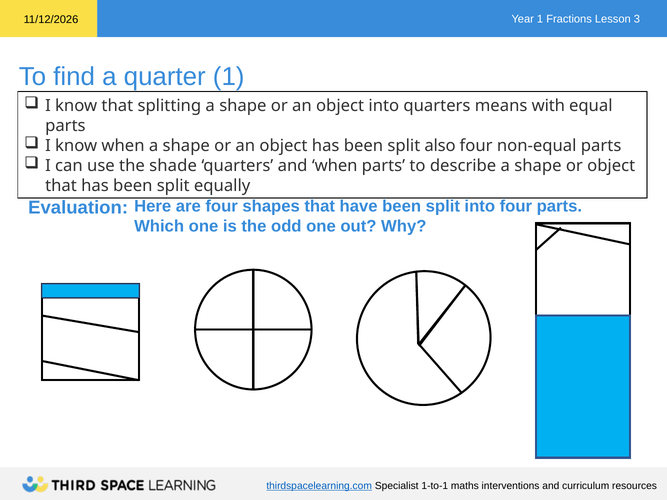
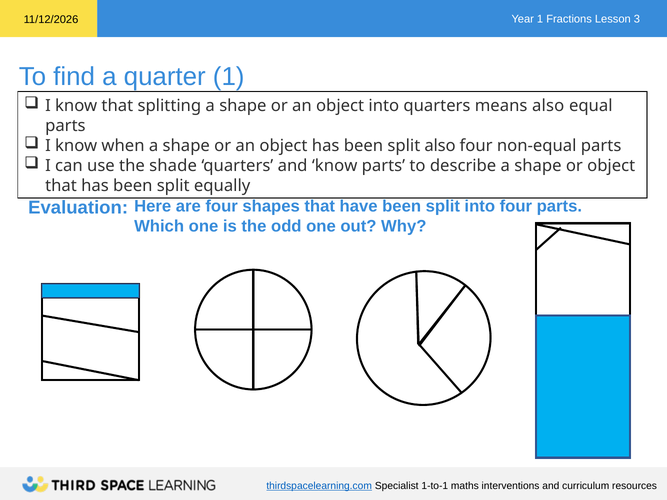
means with: with -> also (548, 106)
and when: when -> know (335, 166)
